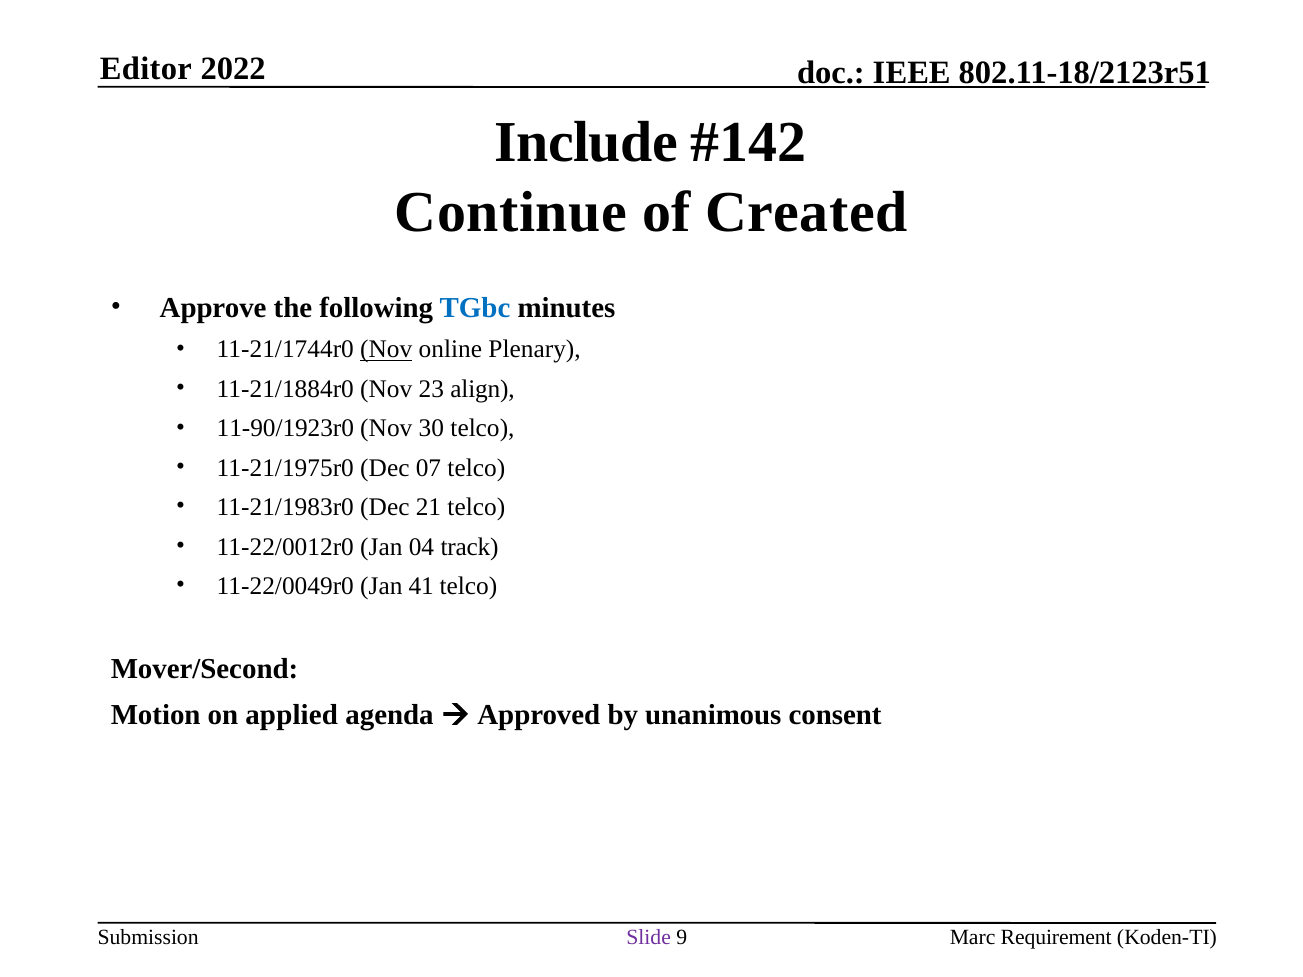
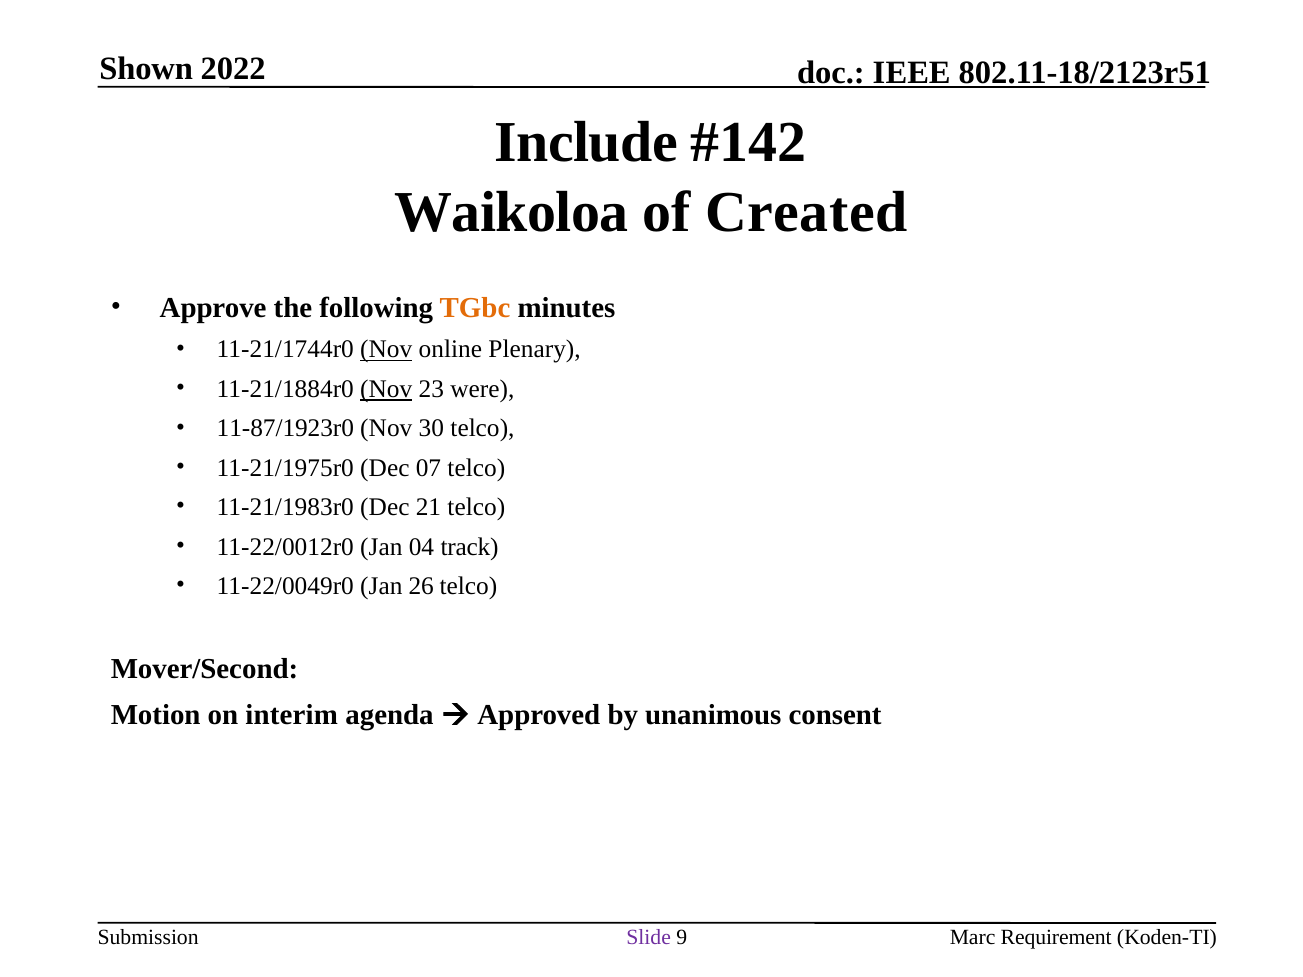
Editor: Editor -> Shown (146, 69)
Continue: Continue -> Waikoloa (511, 212)
TGbc colour: blue -> orange (475, 308)
Nov underline: none -> present (386, 389)
align: align -> were (482, 389)
11-90/1923r0: 11-90/1923r0 -> 11-87/1923r0 (285, 429)
41: 41 -> 26 (421, 586)
applied: applied -> interim (292, 715)
